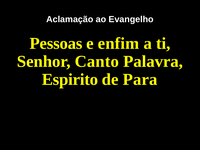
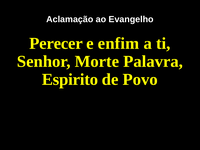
Pessoas: Pessoas -> Perecer (56, 43)
Canto: Canto -> Morte (97, 61)
Para: Para -> Povo (140, 79)
